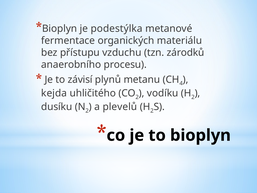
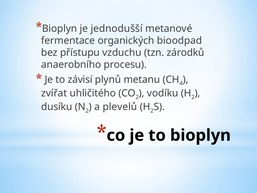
podestýlka: podestýlka -> jednodušší (117, 29)
materiálu: materiálu -> bioodpad (179, 40)
kejda: kejda -> zvířat (54, 93)
